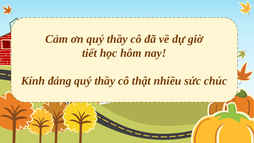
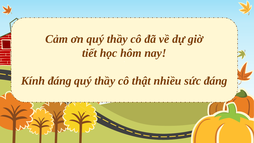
sức chúc: chúc -> đáng (216, 81)
